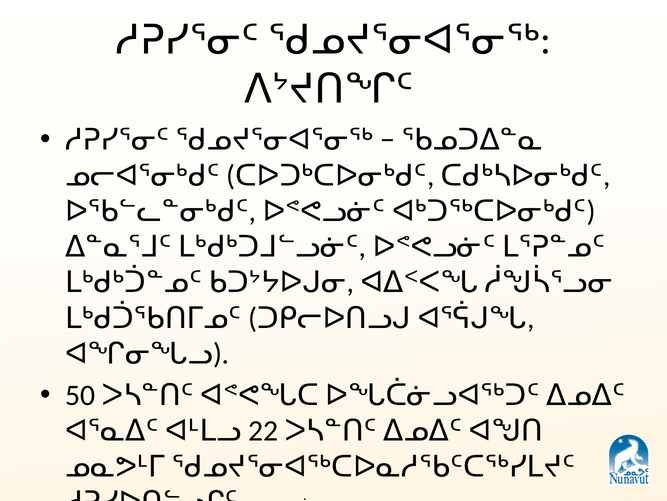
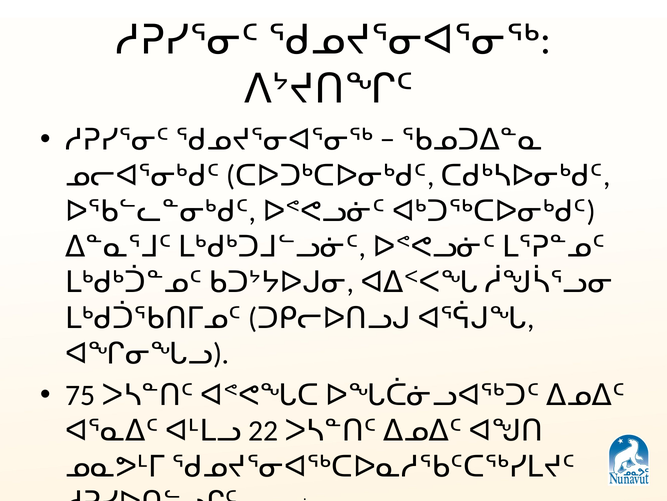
50: 50 -> 75 (80, 395)
